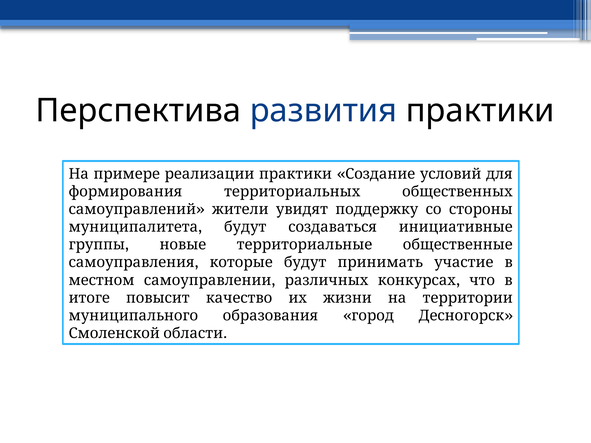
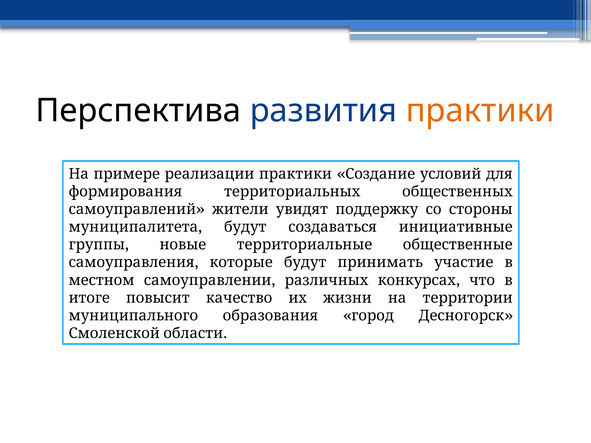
практики colour: black -> orange (480, 111)
